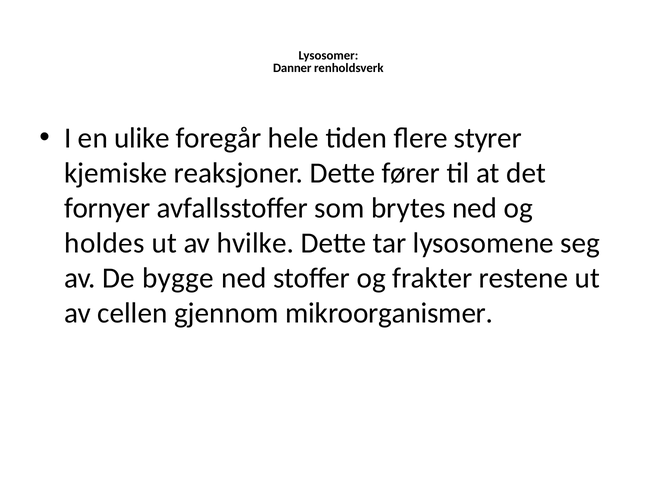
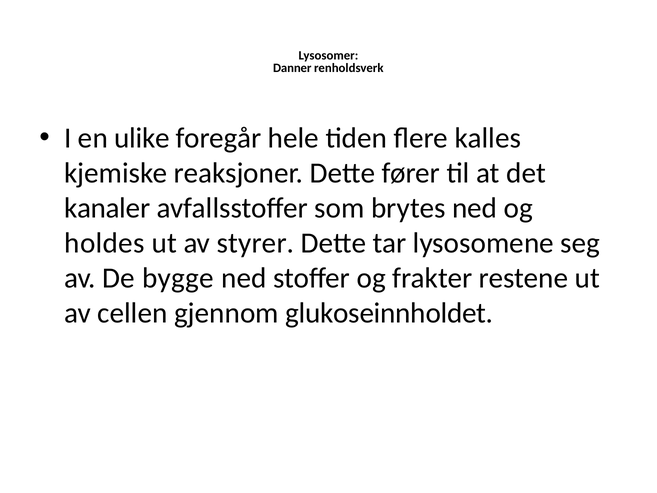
styrer: styrer -> kalles (488, 138)
fornyer: fornyer -> kanaler (107, 208)
hvilke: hvilke -> styrer (255, 243)
mikroorganismer: mikroorganismer -> glukoseinnholdet (389, 313)
